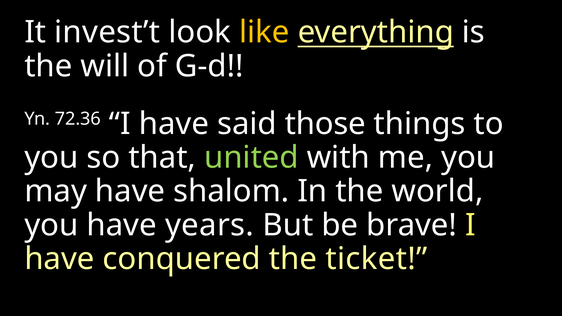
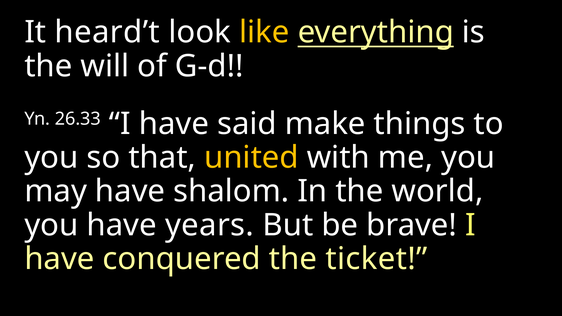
invest’t: invest’t -> heard’t (107, 32)
72.36: 72.36 -> 26.33 (78, 119)
those: those -> make (325, 124)
united colour: light green -> yellow (251, 158)
